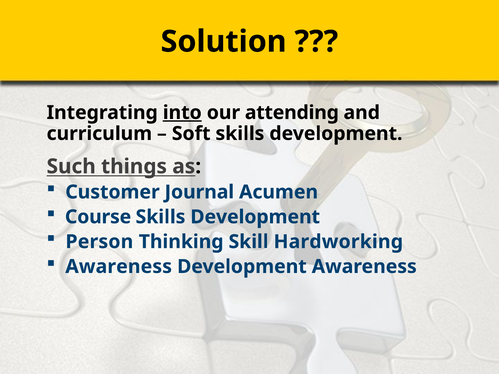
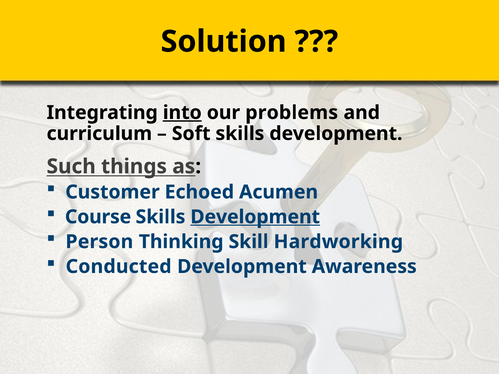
attending: attending -> problems (292, 113)
Journal: Journal -> Echoed (199, 192)
Development underline: none -> present (255, 217)
Awareness: Awareness -> Conducted (119, 267)
